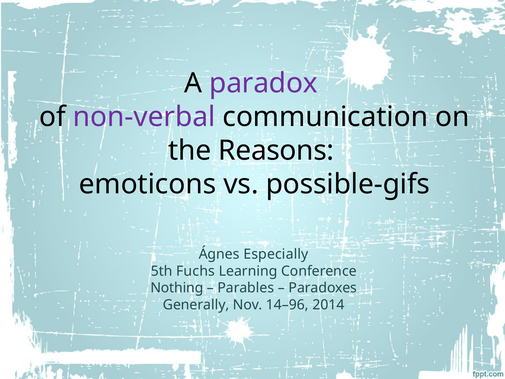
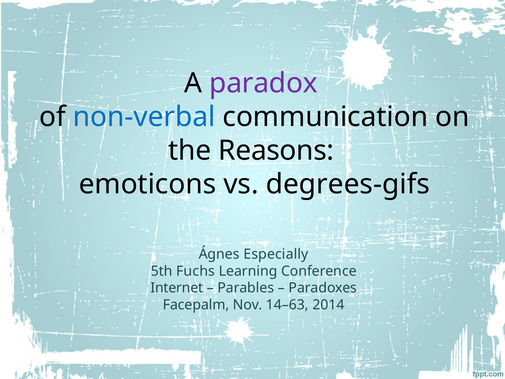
non-verbal colour: purple -> blue (144, 117)
possible-gifs: possible-gifs -> degrees-gifs (348, 184)
Nothing: Nothing -> Internet (177, 288)
Generally: Generally -> Facepalm (196, 305)
14–96: 14–96 -> 14–63 (287, 305)
